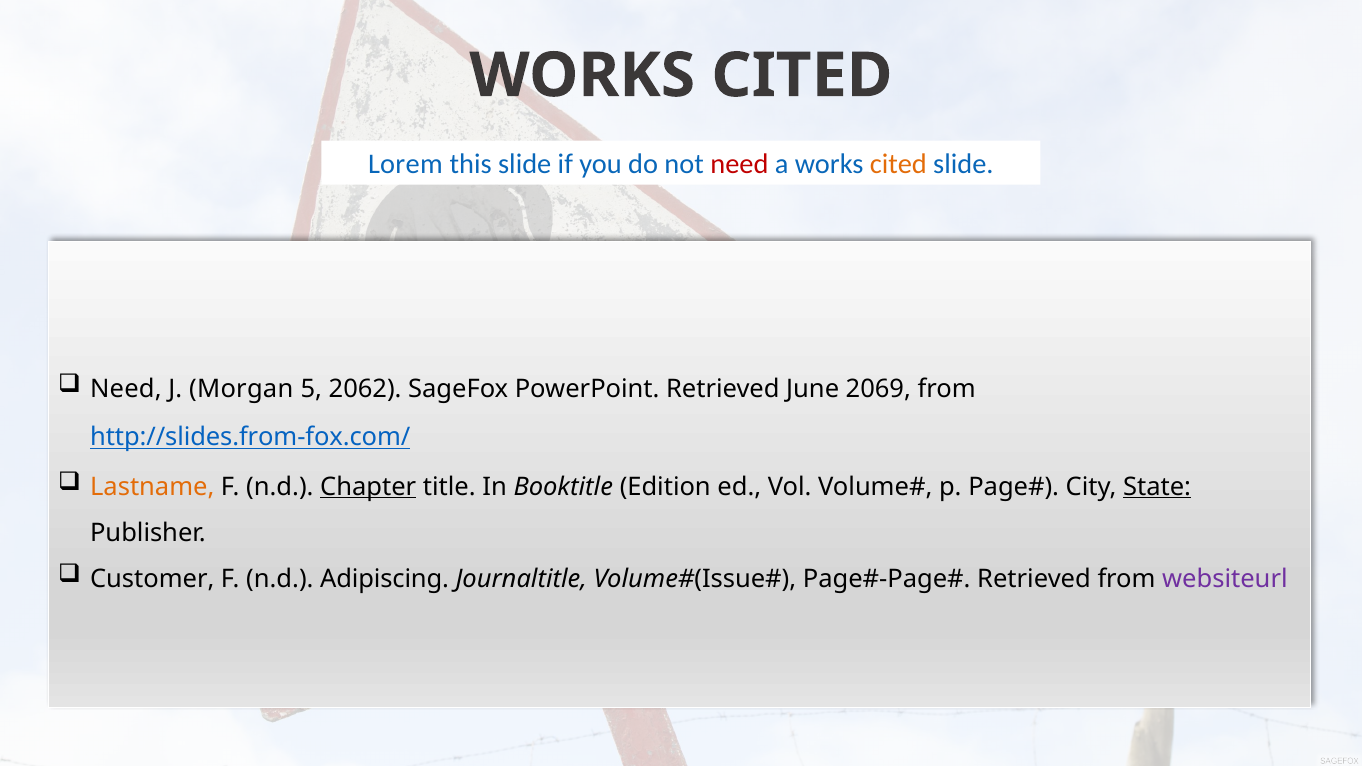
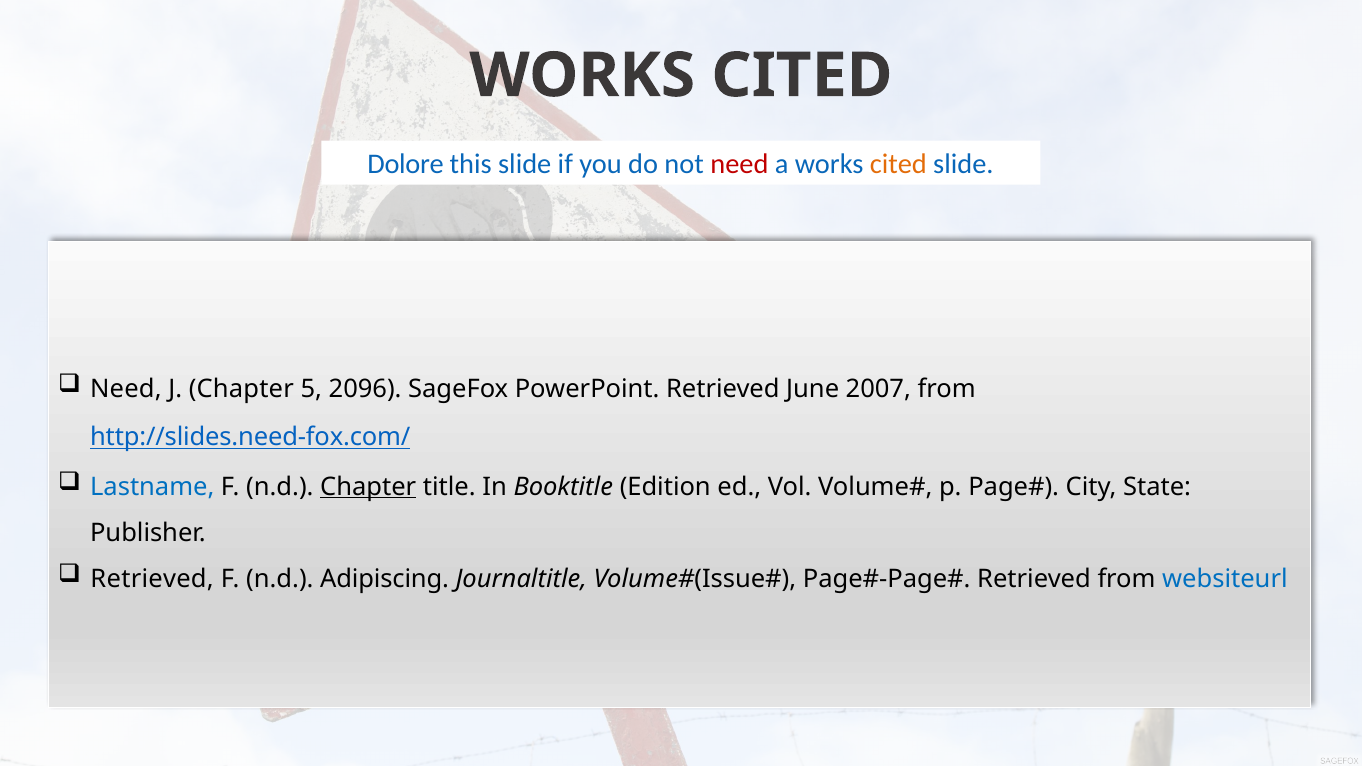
Lorem: Lorem -> Dolore (406, 165)
J Morgan: Morgan -> Chapter (241, 389)
2062: 2062 -> 2096 (365, 389)
2069: 2069 -> 2007 (878, 389)
http://slides.from-fox.com/: http://slides.from-fox.com/ -> http://slides.need-fox.com/ (250, 437)
Lastname colour: orange -> blue (152, 487)
State underline: present -> none (1157, 487)
Customer: Customer -> Retrieved (152, 579)
websiteurl colour: purple -> blue (1225, 579)
